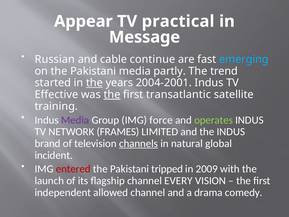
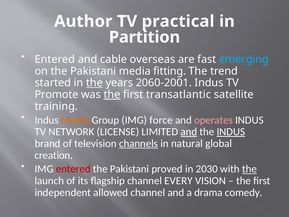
Appear: Appear -> Author (83, 21)
Message: Message -> Partition (145, 37)
Russian: Russian -> Entered (55, 59)
continue: continue -> overseas (153, 59)
partly: partly -> fitting (170, 71)
2004-2001: 2004-2001 -> 2060-2001 (164, 83)
Effective: Effective -> Promote (56, 94)
Media colour: purple -> orange (75, 120)
operates colour: light green -> pink (214, 120)
FRAMES: FRAMES -> LICENSE (118, 132)
and underline: none -> present (189, 132)
INDUS underline: none -> present (231, 132)
incident: incident -> creation (54, 155)
tripped: tripped -> proved (167, 169)
2009: 2009 -> 2030 (207, 169)
the underline: none -> present (249, 169)
